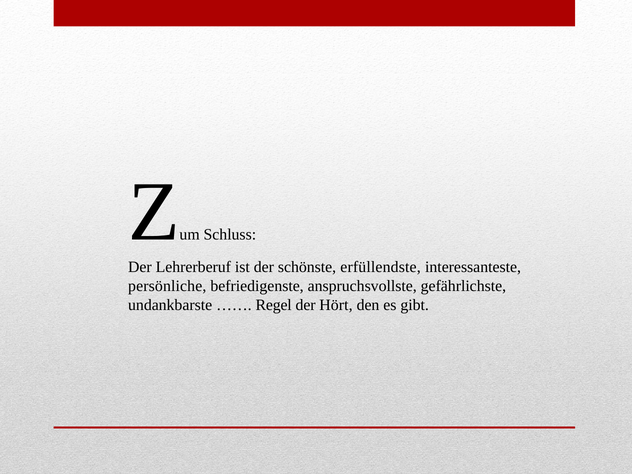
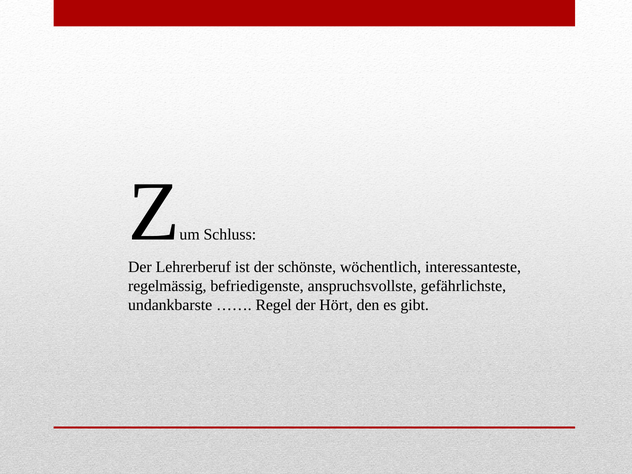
erfüllendste: erfüllendste -> wöchentlich (381, 267)
persönliche: persönliche -> regelmässig (167, 286)
